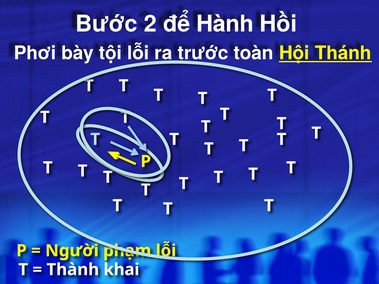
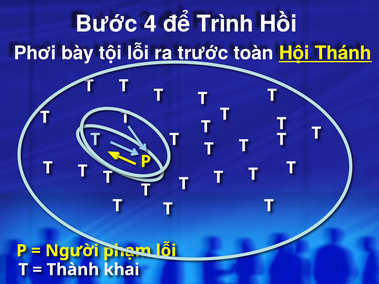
2: 2 -> 4 (150, 24)
Hành: Hành -> Trình (225, 24)
